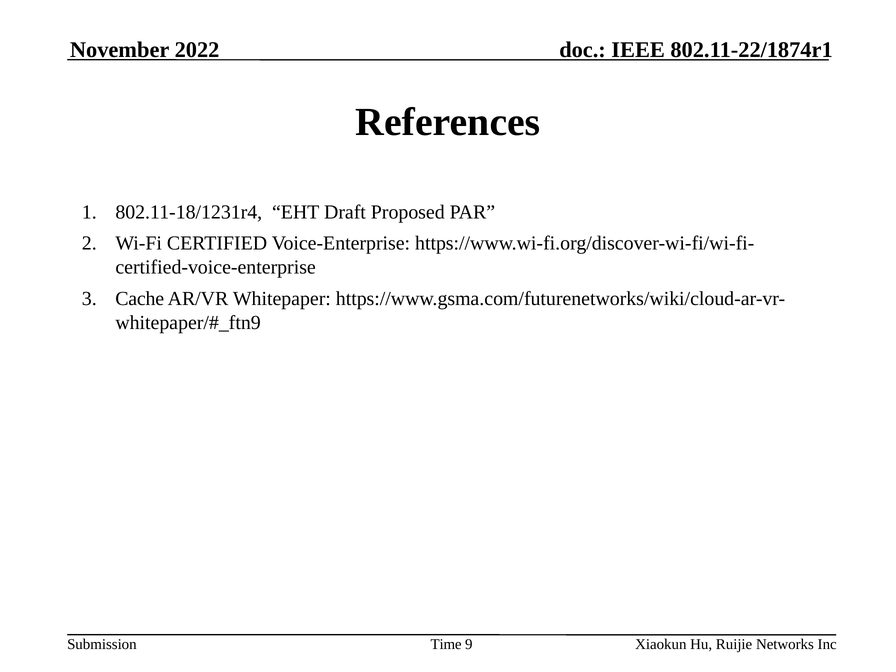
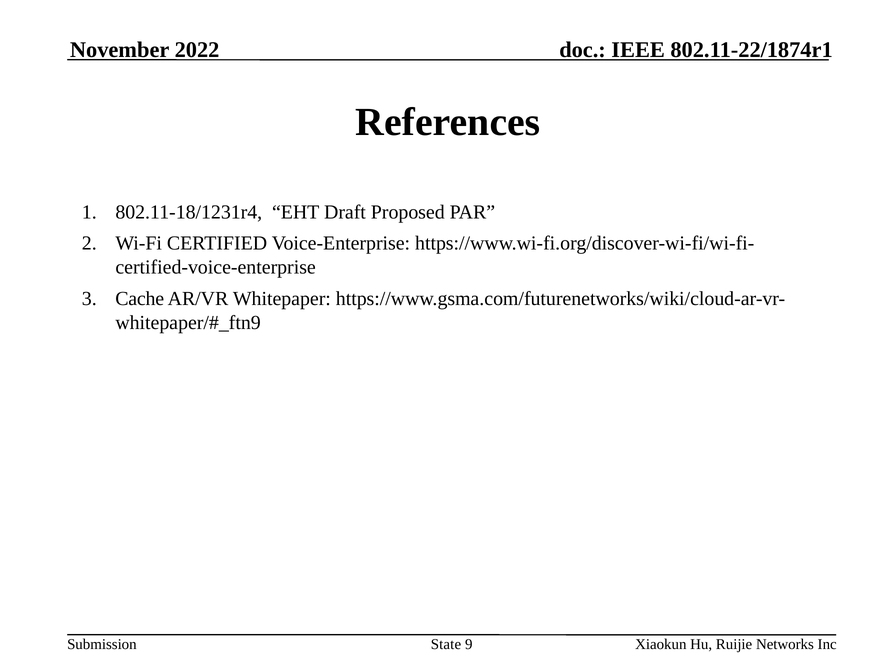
Time: Time -> State (446, 644)
